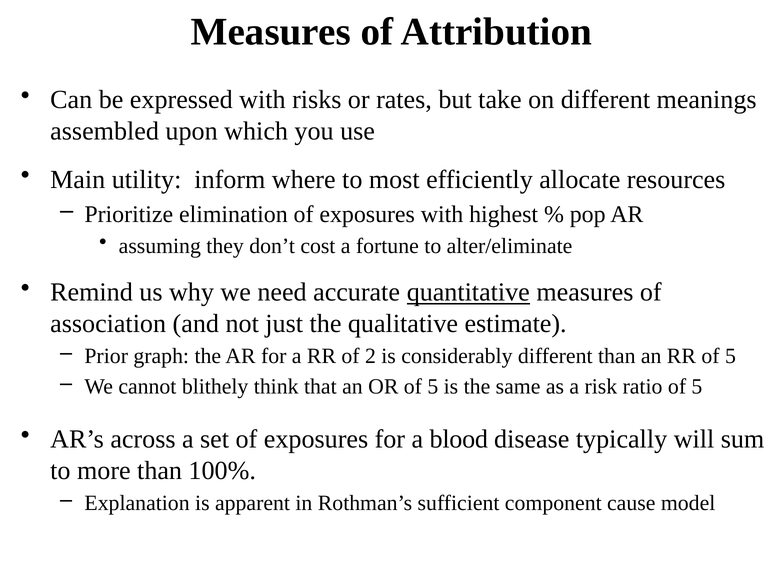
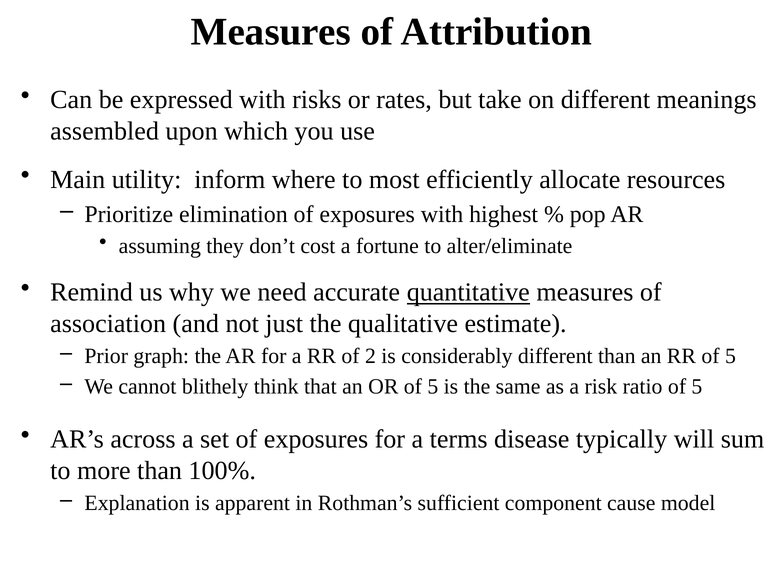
blood: blood -> terms (459, 439)
